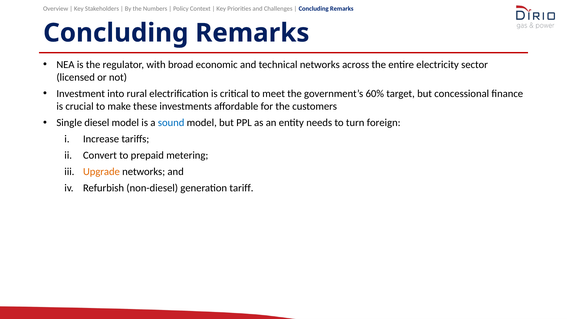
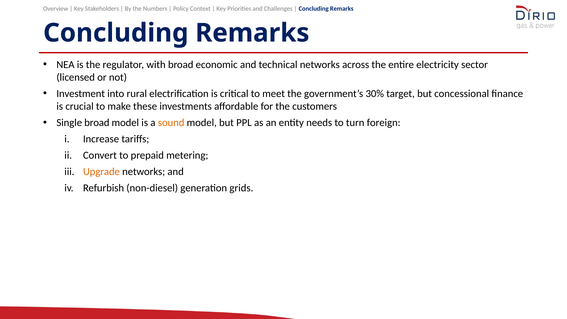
60%: 60% -> 30% (375, 94)
Single diesel: diesel -> broad (97, 123)
sound colour: blue -> orange (171, 123)
tariff: tariff -> grids (241, 188)
